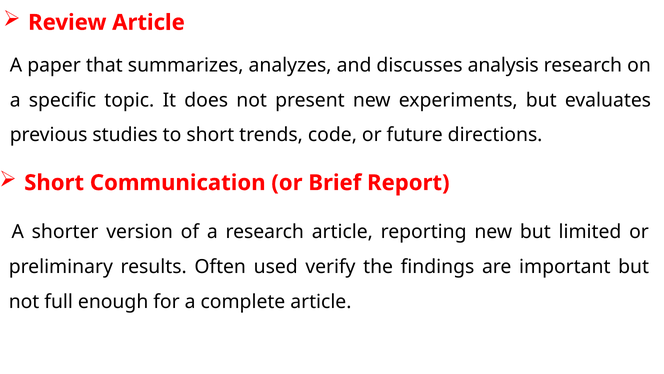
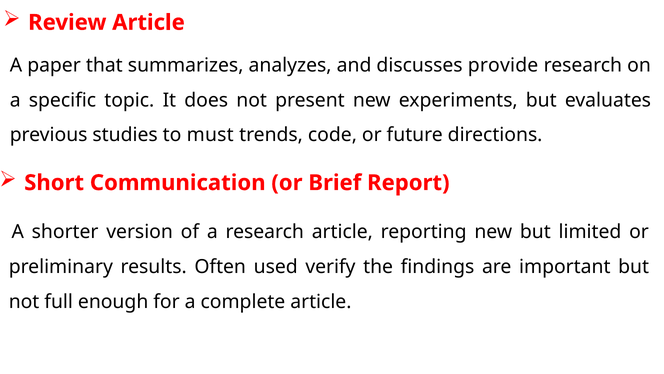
analysis: analysis -> provide (503, 65)
to short: short -> must (210, 135)
